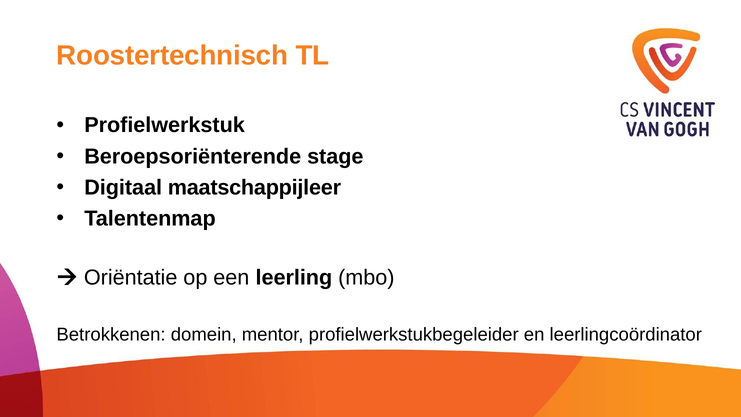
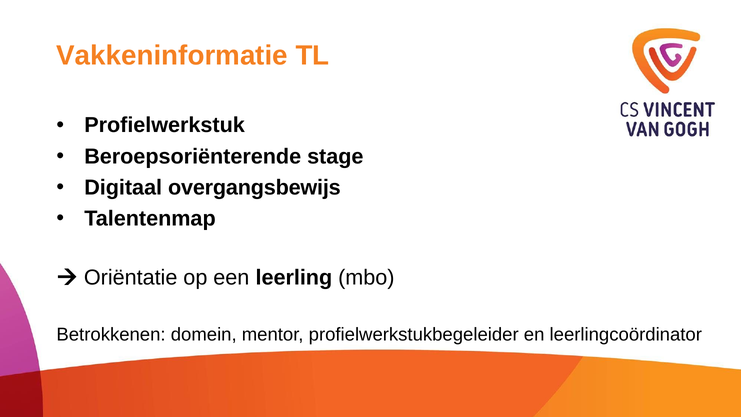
Roostertechnisch: Roostertechnisch -> Vakkeninformatie (172, 56)
maatschappijleer: maatschappijleer -> overgangsbewijs (254, 187)
